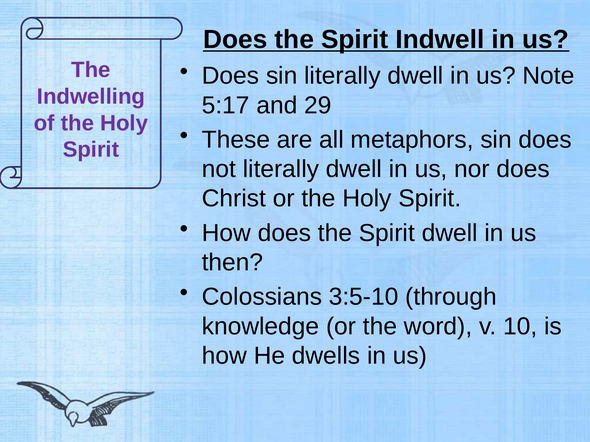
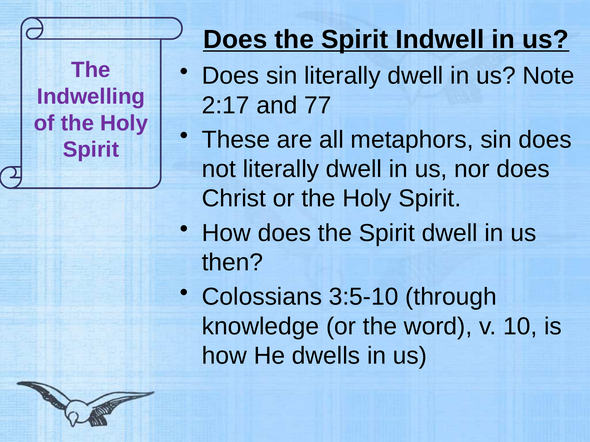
5:17: 5:17 -> 2:17 (226, 105)
29: 29 -> 77 (318, 105)
